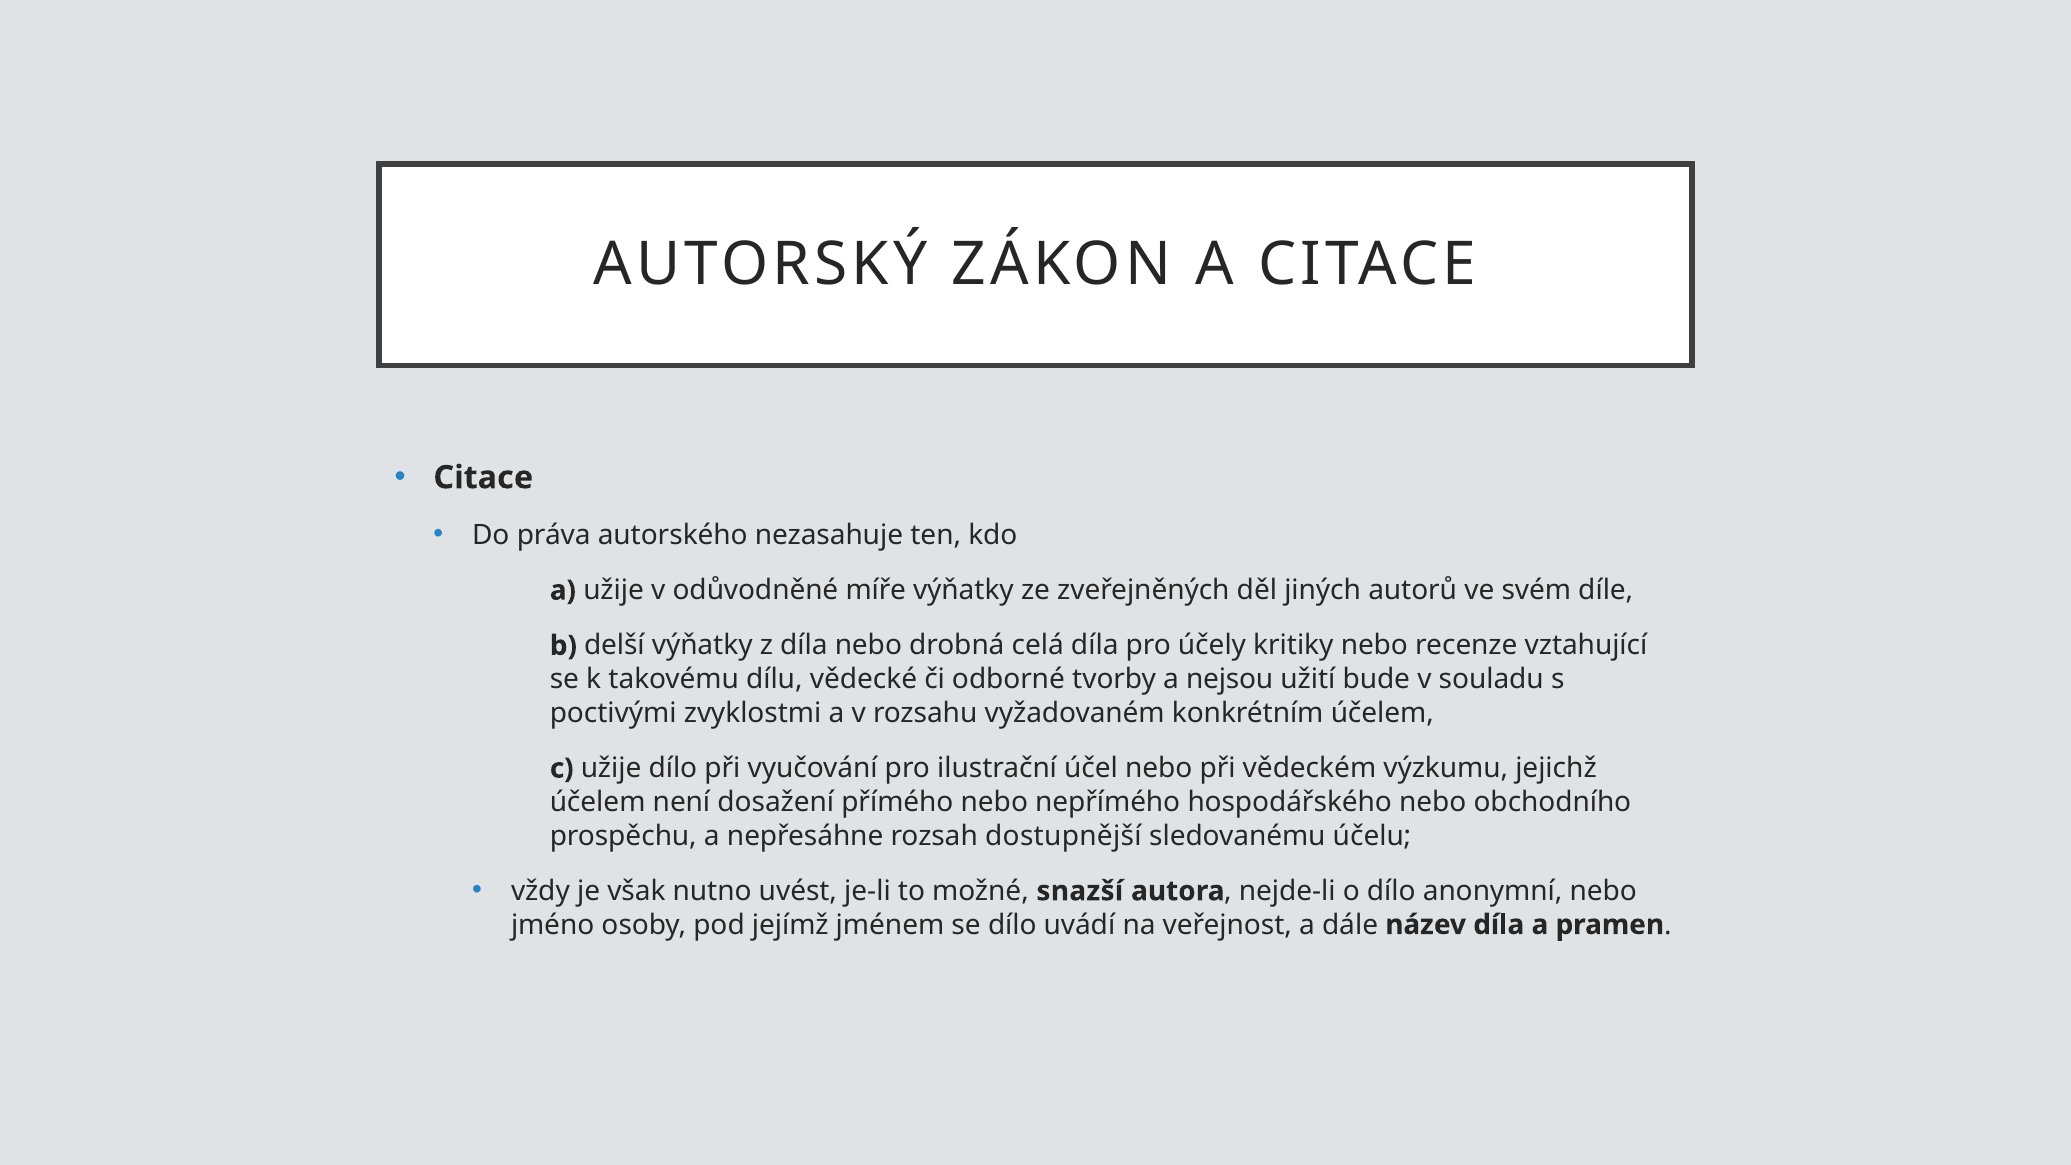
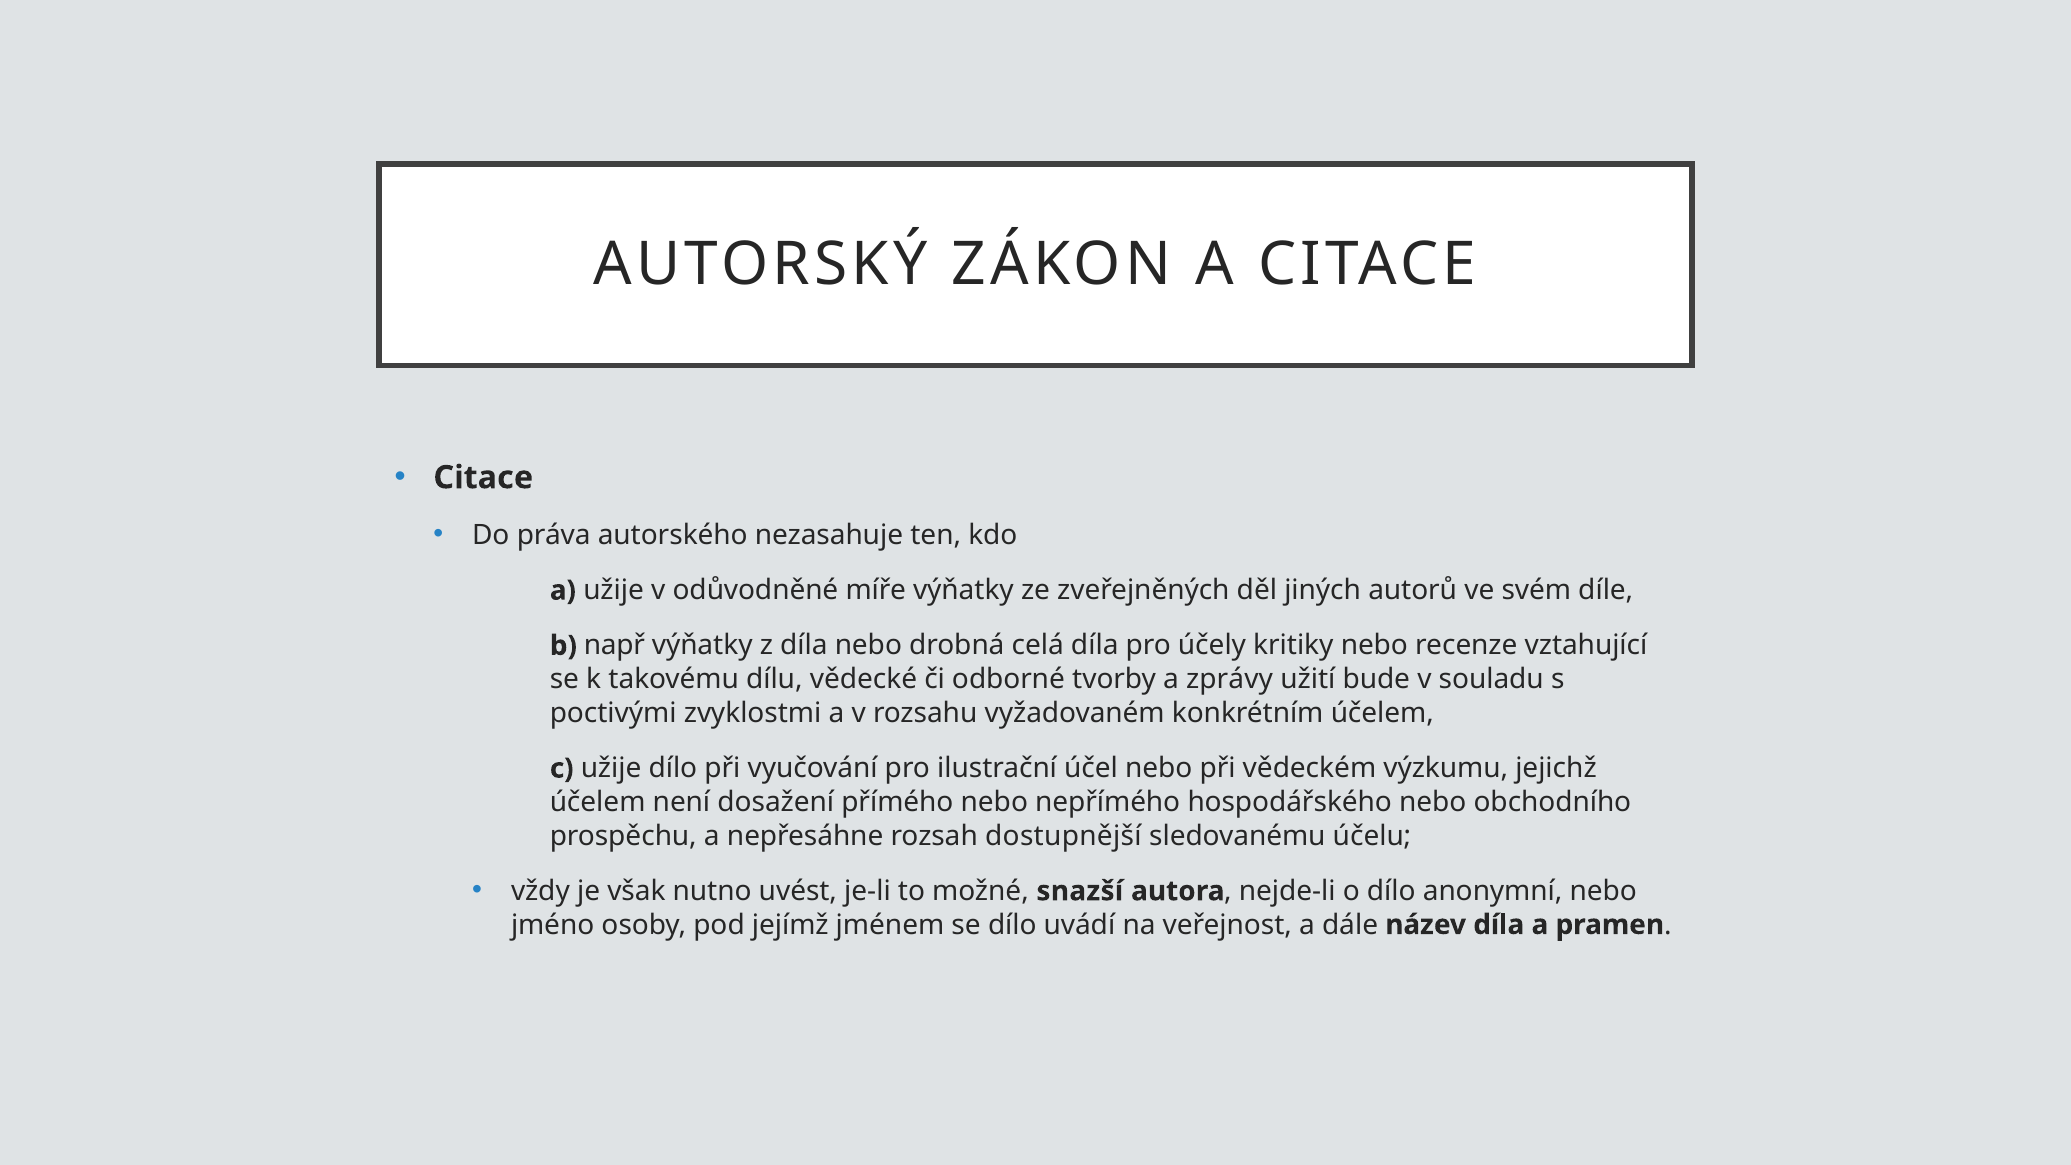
delší: delší -> např (614, 646)
nejsou: nejsou -> zprávy (1230, 679)
